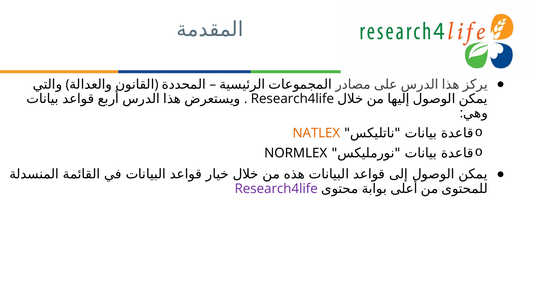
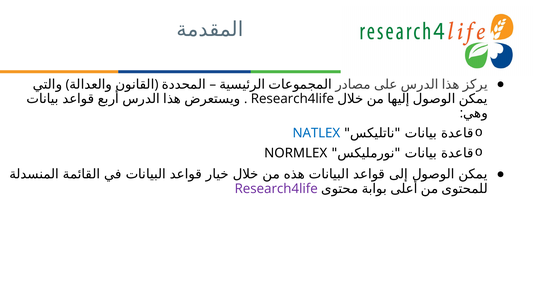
NATLEX colour: orange -> blue (316, 133)
